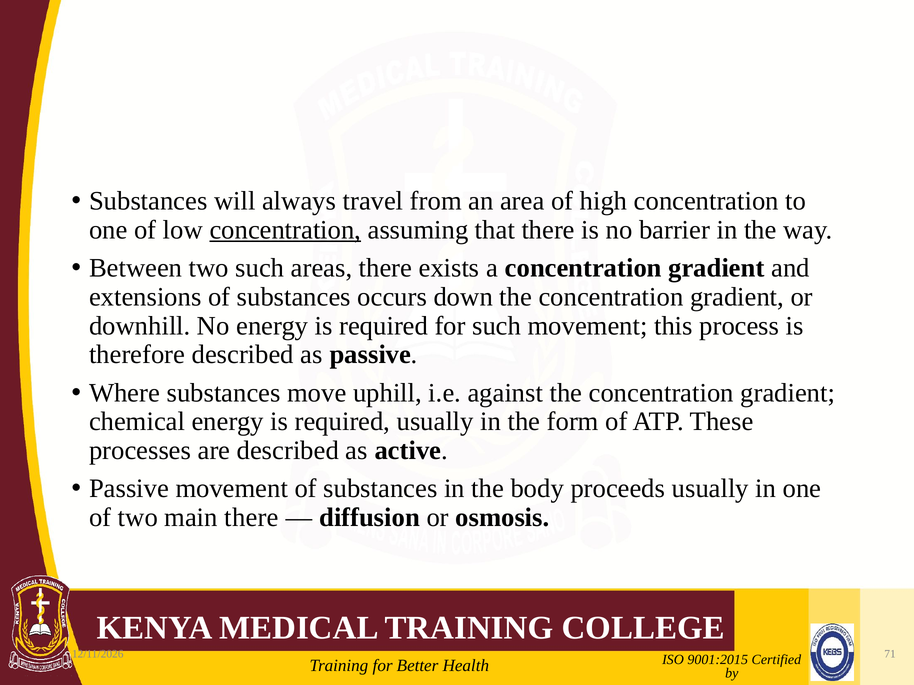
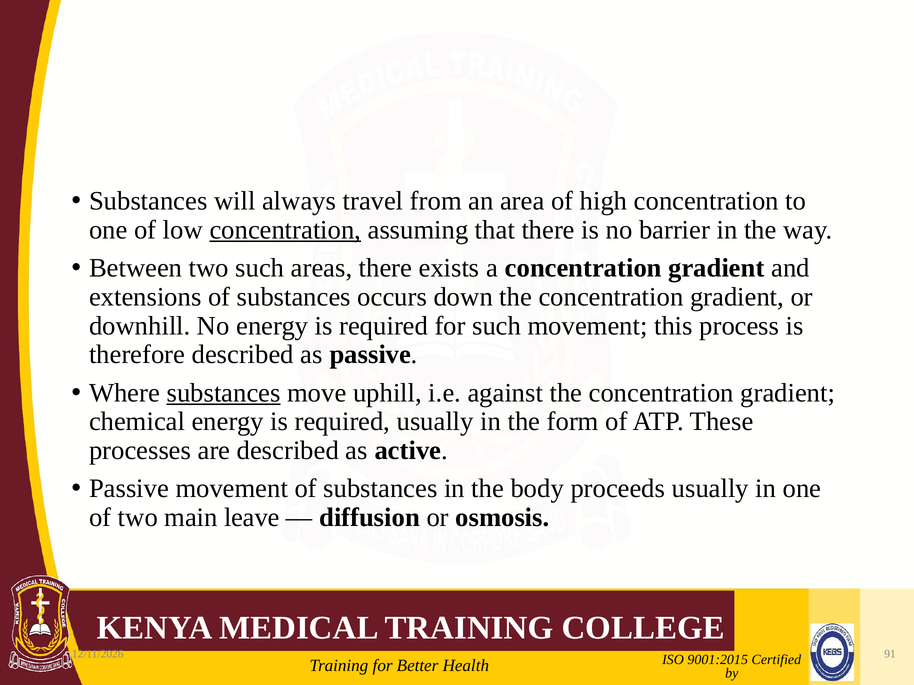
substances underline: none -> present (224, 393)
main there: there -> leave (252, 518)
71: 71 -> 91 (890, 654)
